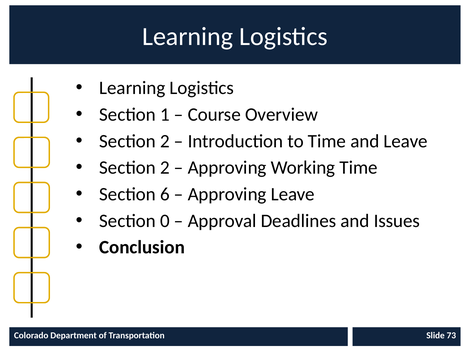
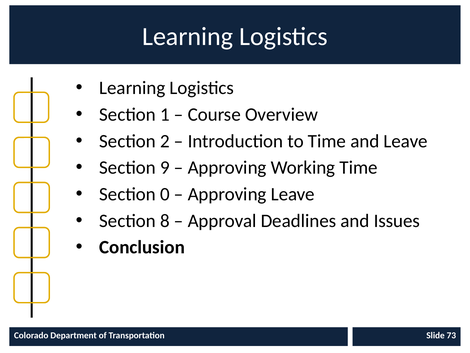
2: 2 -> 9 (165, 167)
6: 6 -> 0 (165, 194)
0: 0 -> 8 (165, 220)
